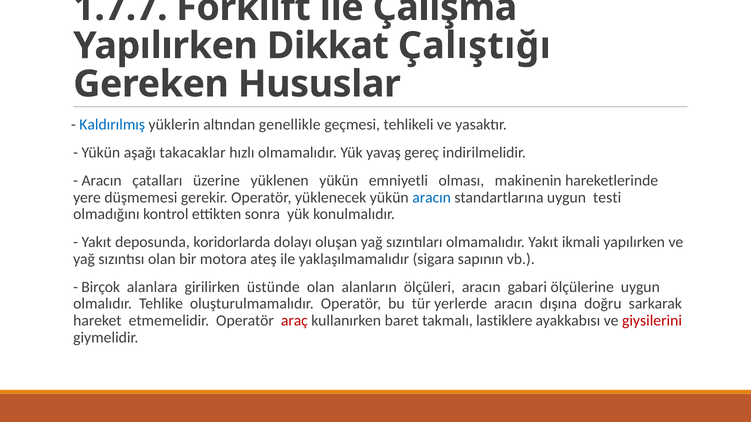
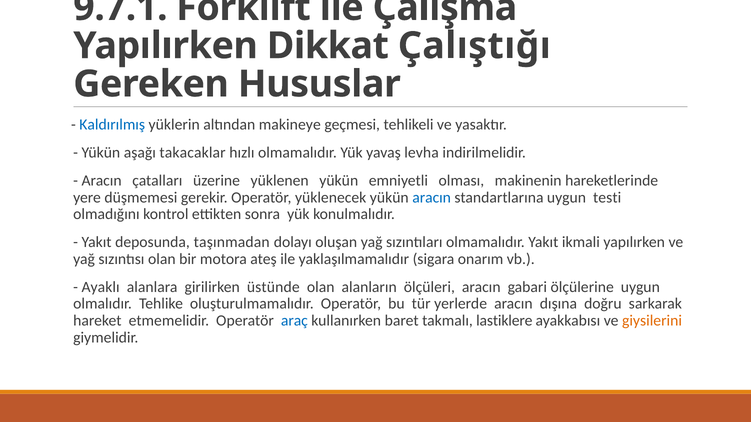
1.7.7: 1.7.7 -> 9.7.1 (120, 8)
genellikle: genellikle -> makineye (290, 125)
gereç: gereç -> levha (422, 153)
koridorlarda: koridorlarda -> taşınmadan (232, 242)
sapının: sapının -> onarım (481, 259)
Birçok: Birçok -> Ayaklı (101, 287)
araç colour: red -> blue (294, 321)
giysilerini colour: red -> orange (652, 321)
